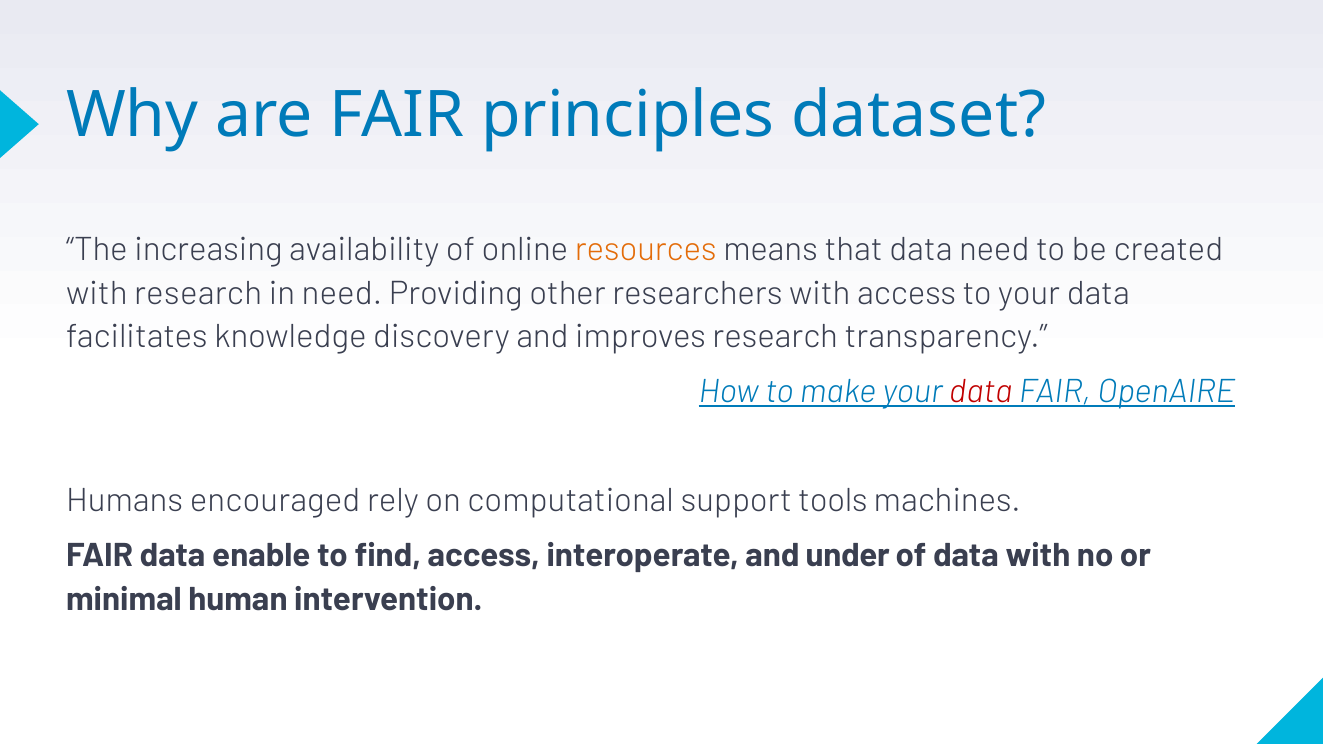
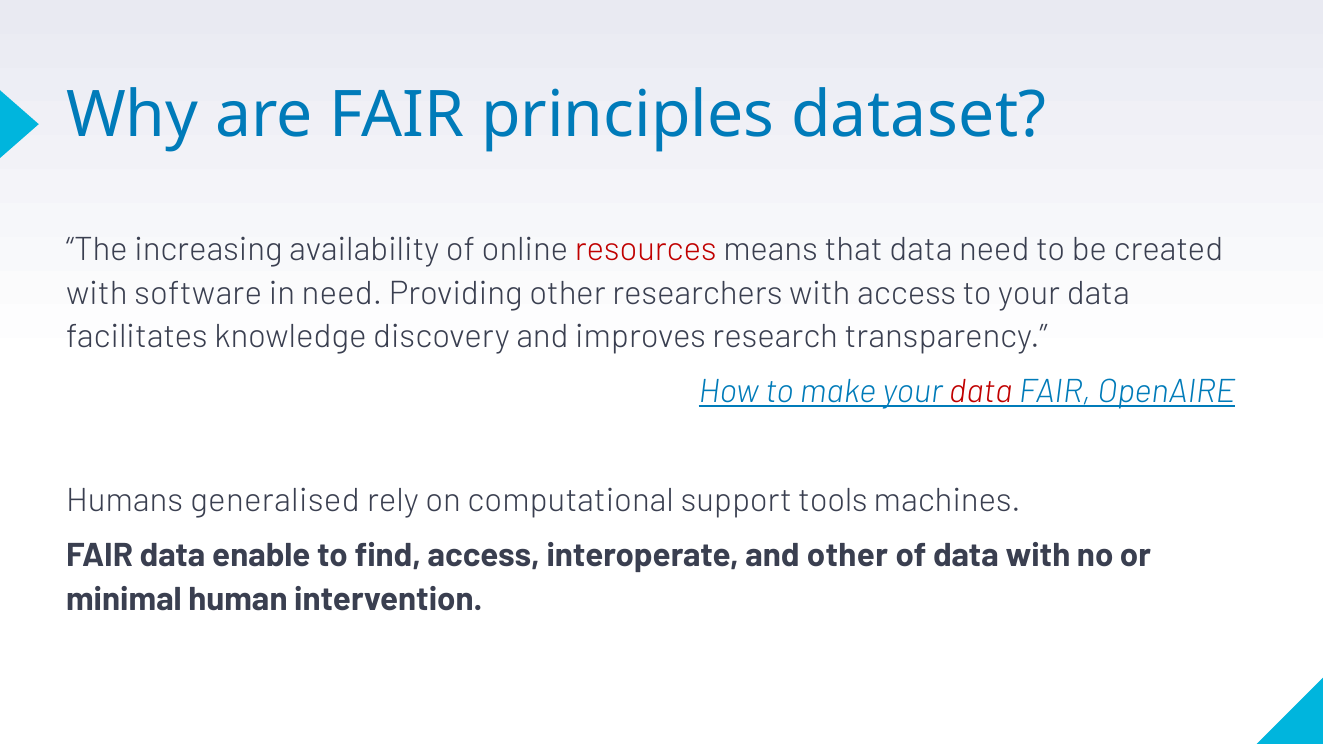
resources colour: orange -> red (646, 250)
with research: research -> software (198, 293)
encouraged: encouraged -> generalised (275, 501)
and under: under -> other (847, 556)
